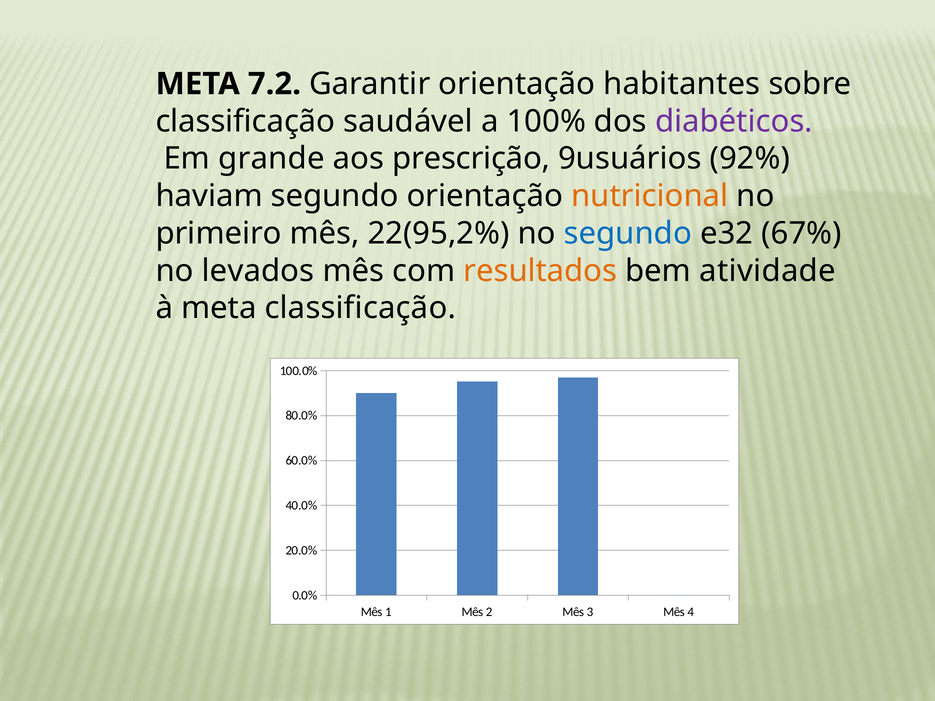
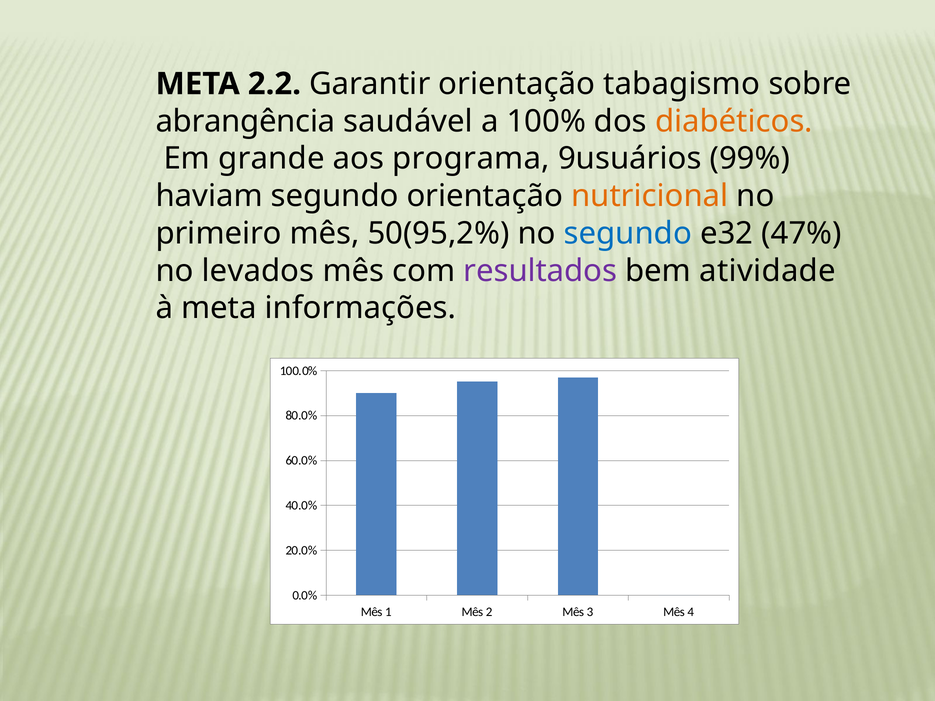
7.2: 7.2 -> 2.2 (274, 84)
habitantes: habitantes -> tabagismo (682, 84)
classificação: classificação -> abrangência (245, 121)
diabéticos colour: purple -> orange (734, 121)
prescrição: prescrição -> programa (471, 159)
92%: 92% -> 99% (750, 159)
22(95,2%: 22(95,2% -> 50(95,2% (439, 233)
67%: 67% -> 47% (802, 233)
resultados colour: orange -> purple (540, 271)
meta classificação: classificação -> informações (360, 308)
